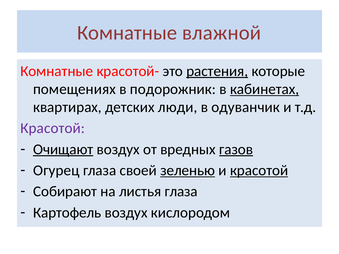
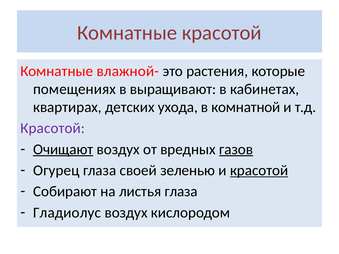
Комнатные влажной: влажной -> красотой (222, 33)
красотой-: красотой- -> влажной- (128, 71)
растения underline: present -> none (217, 71)
подорожник: подорожник -> выращивают (173, 89)
кабинетах underline: present -> none (265, 89)
люди: люди -> ухода (178, 107)
одуванчик: одуванчик -> комнатной (246, 107)
зеленью underline: present -> none (188, 171)
Картофель: Картофель -> Гладиолус (67, 213)
